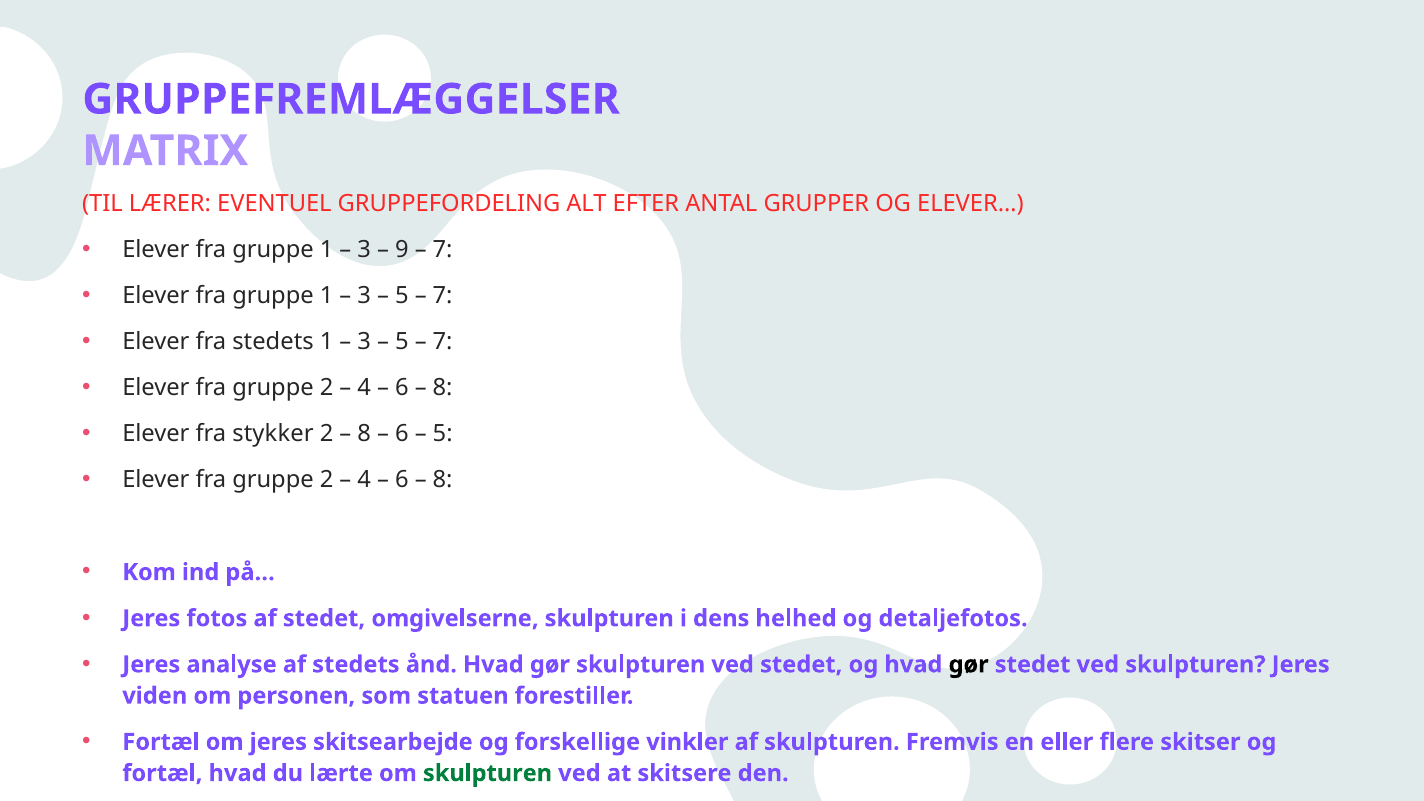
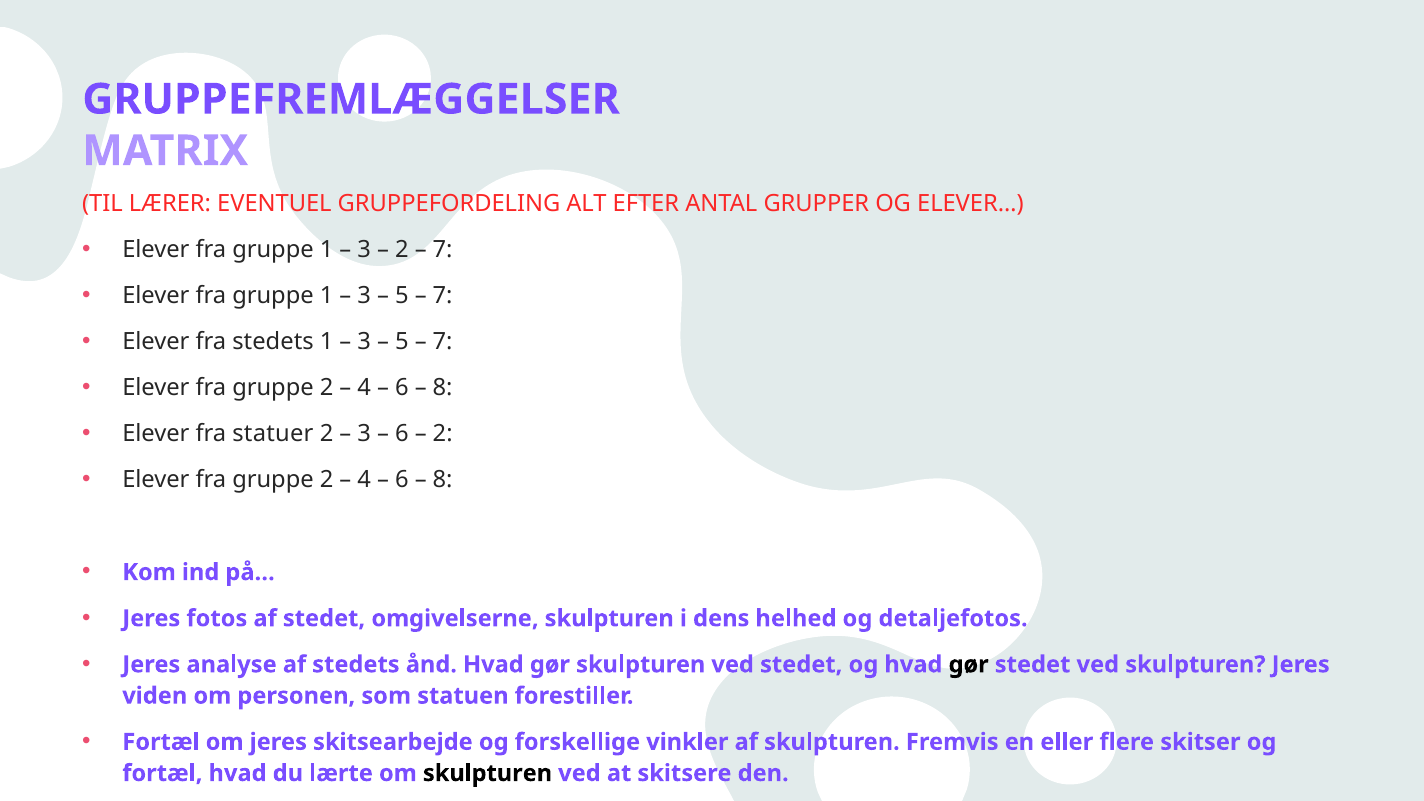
9: 9 -> 2 (402, 249)
stykker: stykker -> statuer (273, 434)
8: 8 -> 3 (364, 434)
5: 5 -> 2 (443, 434)
skulpturen colour: green -> black (488, 773)
